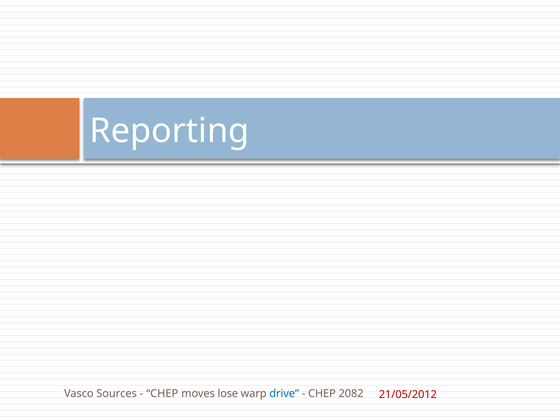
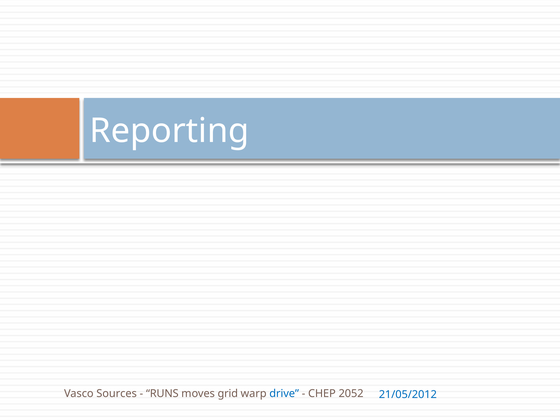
CHEP: CHEP -> RUNS (162, 394)
lose: lose -> grid (228, 394)
2082: 2082 -> 2052 (351, 394)
21/05/2012 colour: red -> blue (408, 395)
